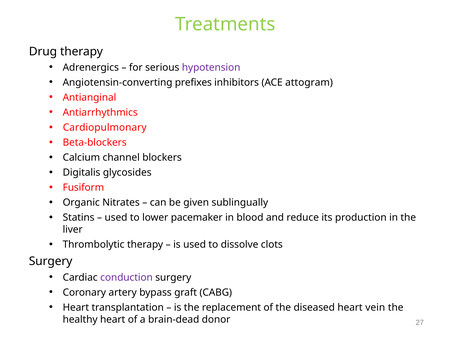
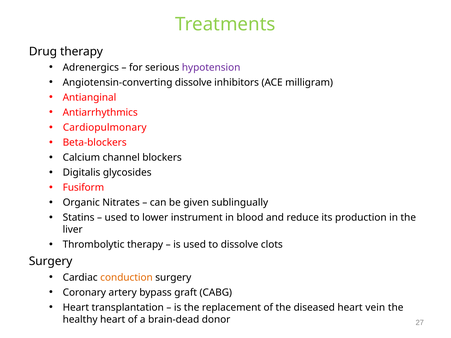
Angiotensin-converting prefixes: prefixes -> dissolve (193, 83)
attogram: attogram -> milligram (309, 83)
pacemaker: pacemaker -> instrument (197, 218)
conduction colour: purple -> orange (127, 278)
